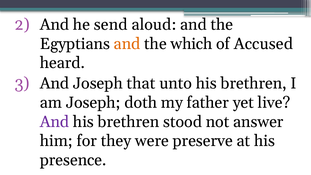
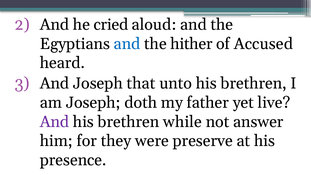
send: send -> cried (111, 25)
and colour: orange -> blue (127, 44)
which: which -> hither (192, 44)
stood: stood -> while (182, 122)
